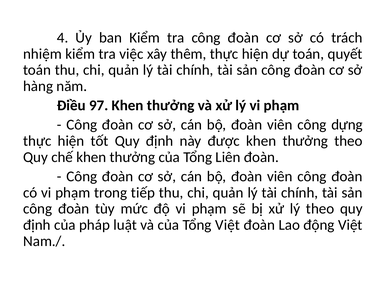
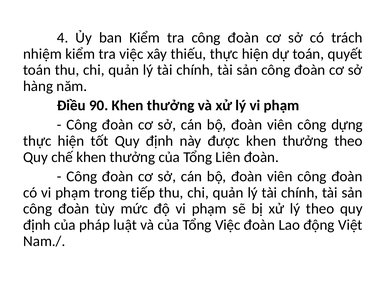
thêm: thêm -> thiếu (188, 54)
97: 97 -> 90 (99, 106)
Tổng Việt: Việt -> Việc (228, 225)
